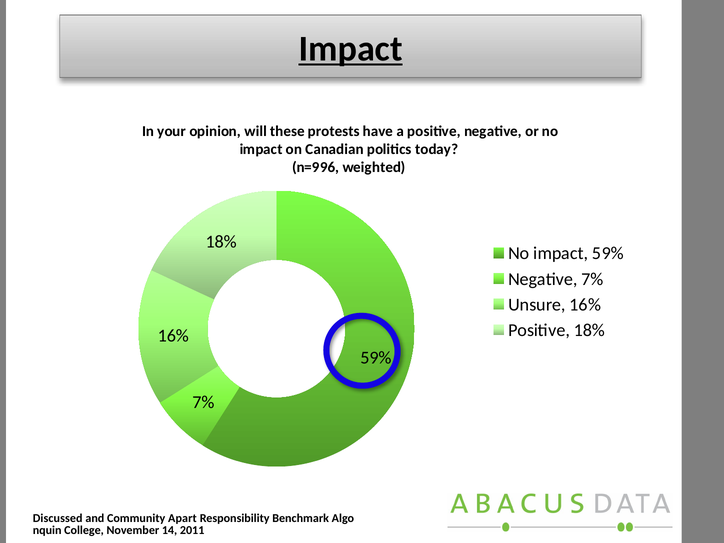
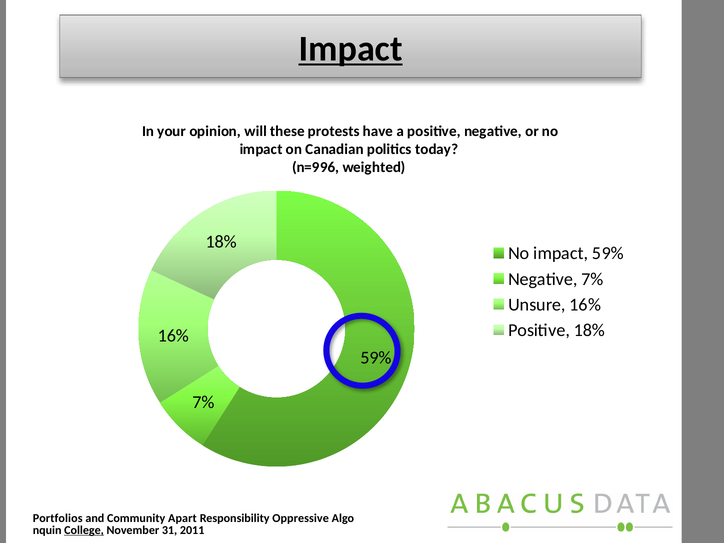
Discussed: Discussed -> Portfolios (58, 518)
Benchmark: Benchmark -> Oppressive (301, 518)
College underline: none -> present (84, 530)
14: 14 -> 31 (170, 530)
